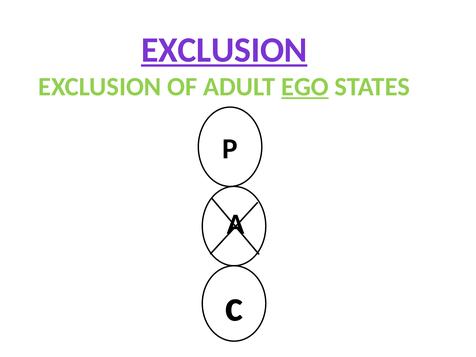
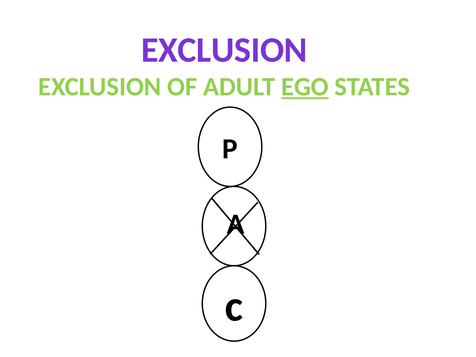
EXCLUSION underline: present -> none (224, 50)
